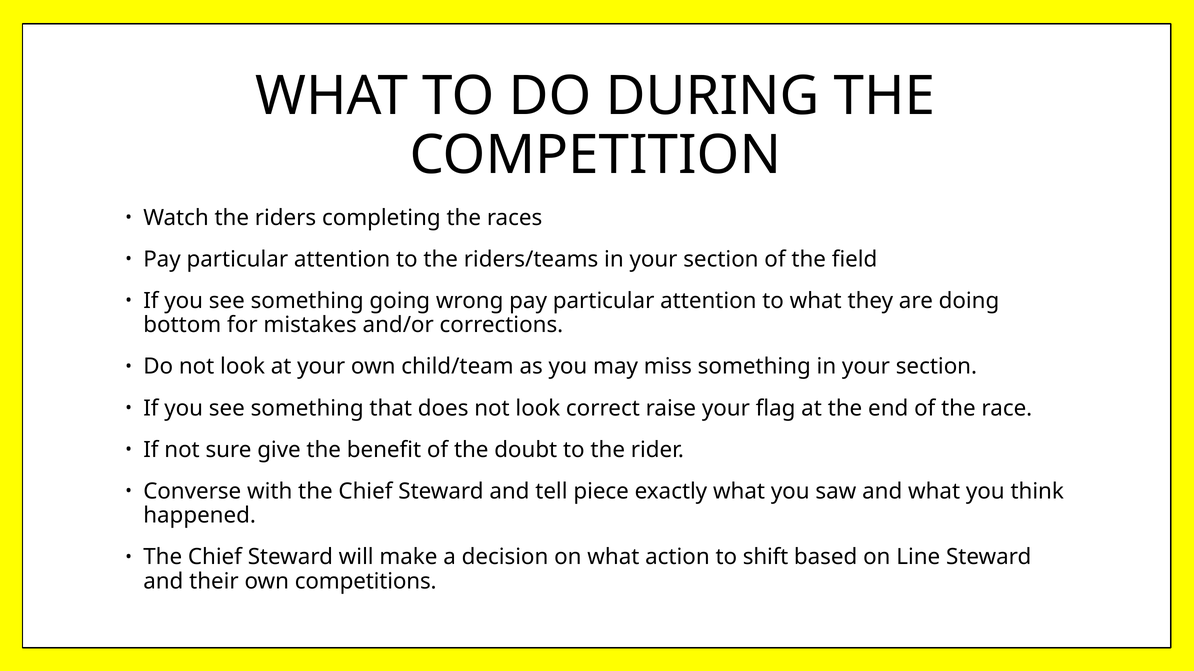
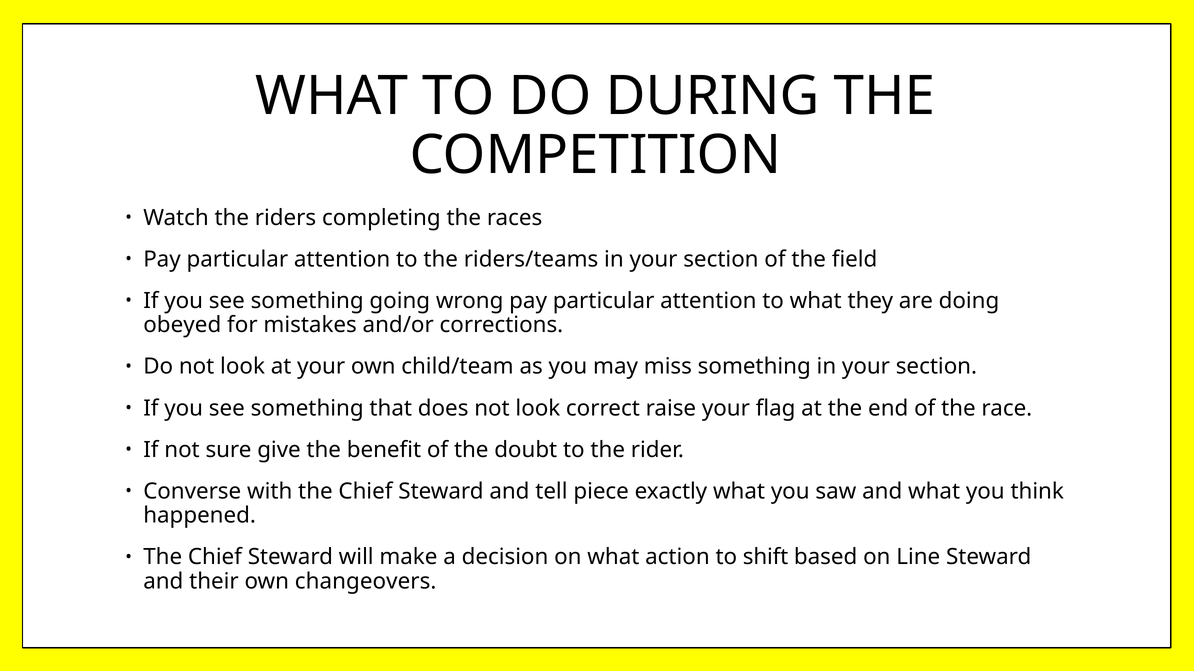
bottom: bottom -> obeyed (182, 325)
competitions: competitions -> changeovers (366, 582)
